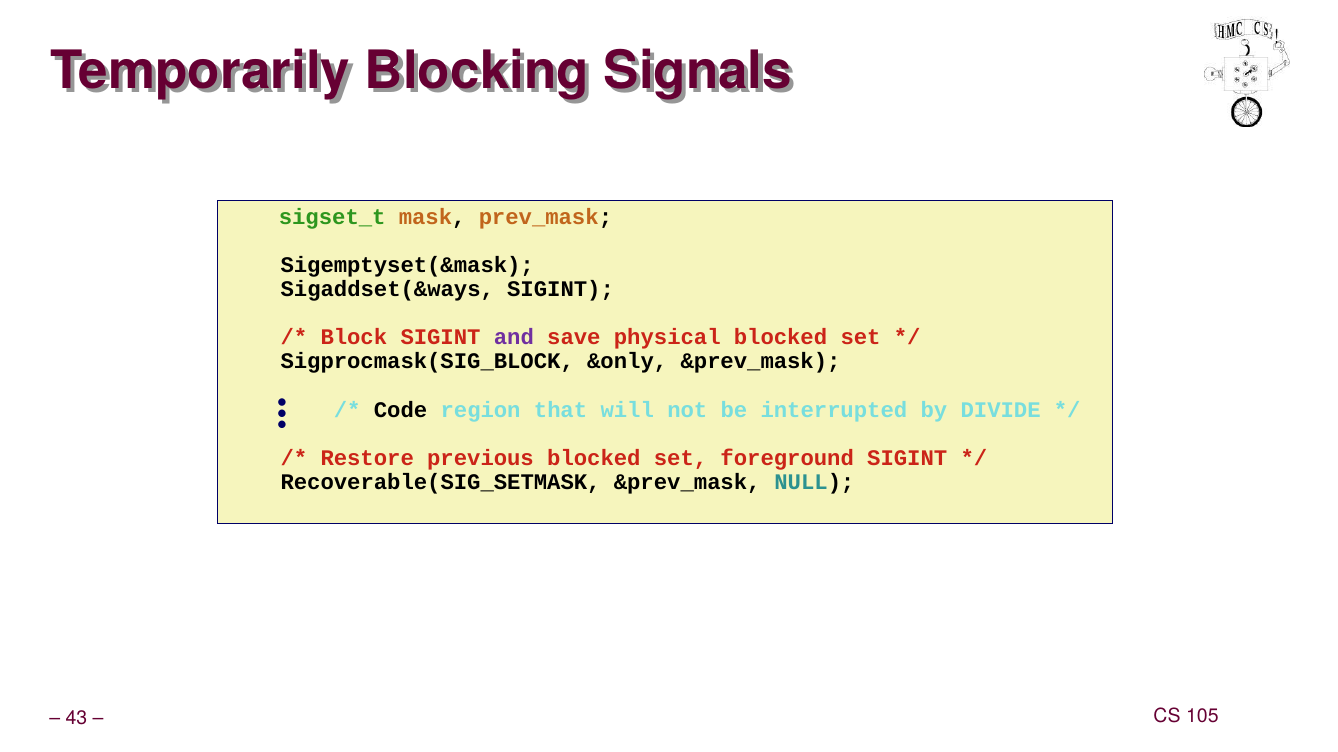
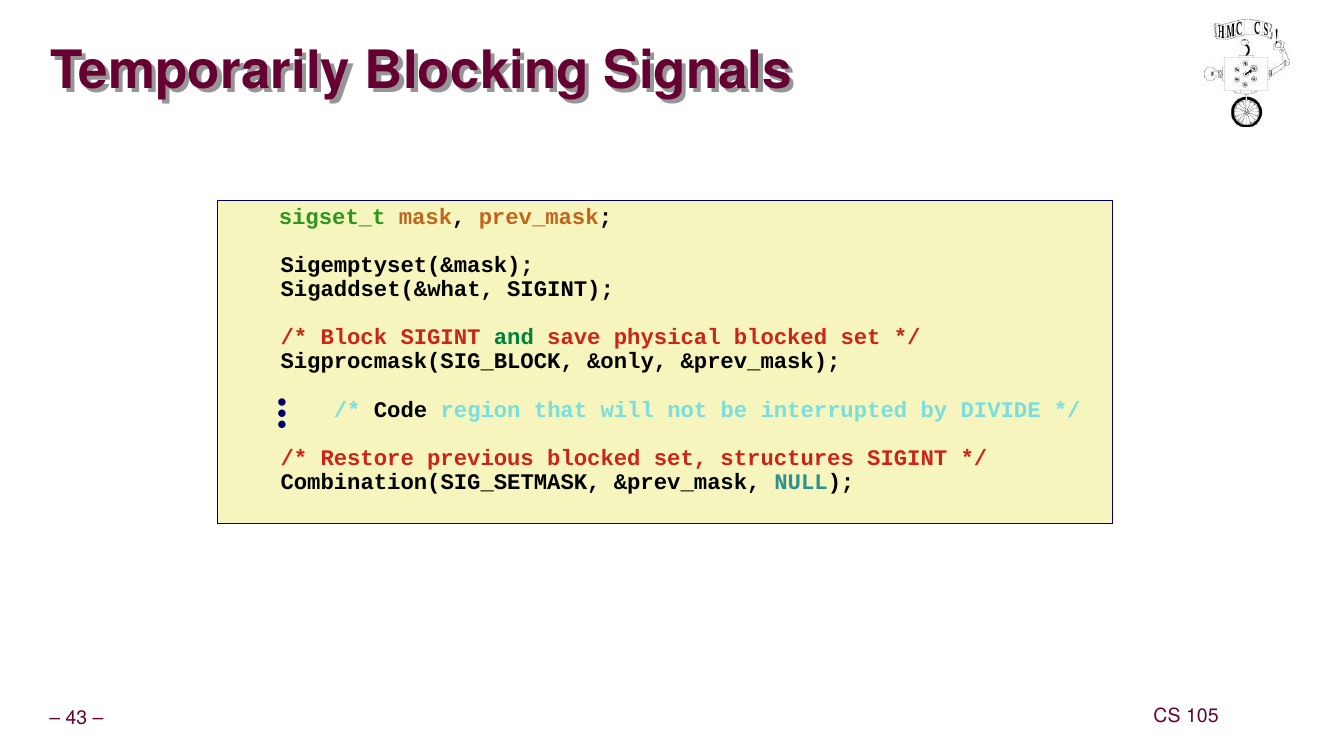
Sigaddset(&ways: Sigaddset(&ways -> Sigaddset(&what (387, 290)
and colour: purple -> green (514, 338)
foreground: foreground -> structures (787, 458)
Recoverable(SIG_SETMASK: Recoverable(SIG_SETMASK -> Combination(SIG_SETMASK (441, 482)
